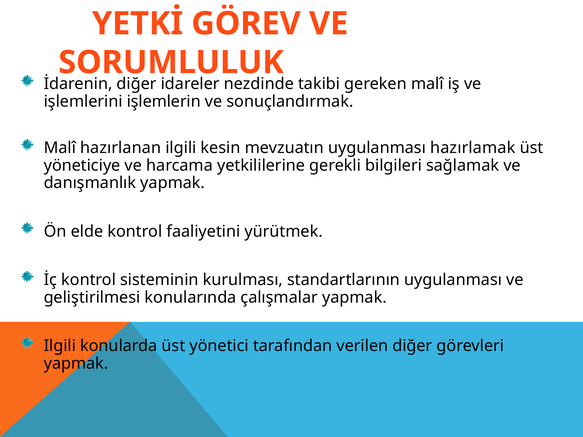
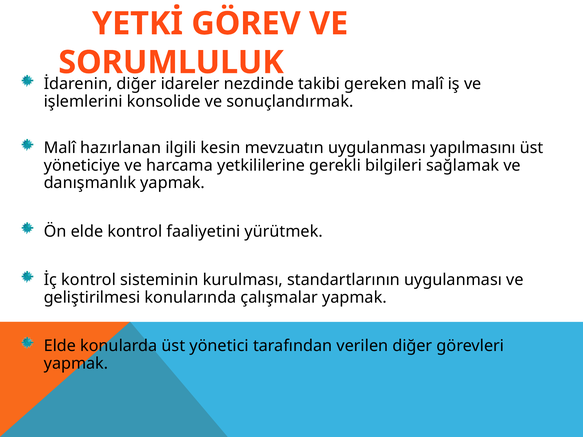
işlemlerin: işlemlerin -> konsolide (164, 101)
hazırlamak: hazırlamak -> yapılmasını (473, 148)
Ilgili: Ilgili -> Elde (60, 346)
